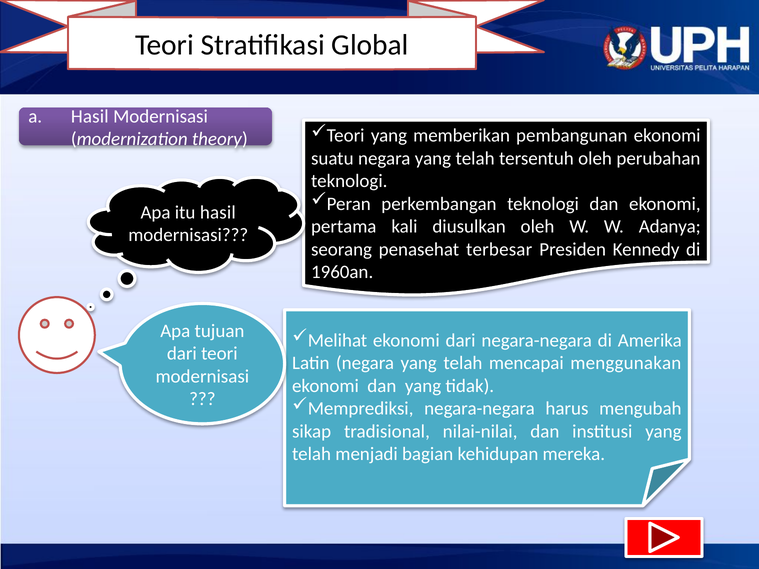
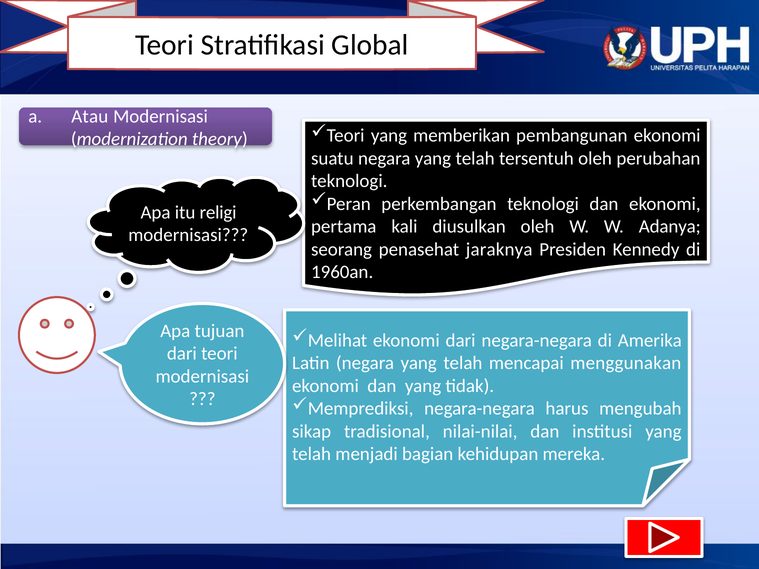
Hasil: Hasil -> Atau (90, 116)
itu hasil: hasil -> religi (218, 212)
terbesar: terbesar -> jaraknya (499, 249)
